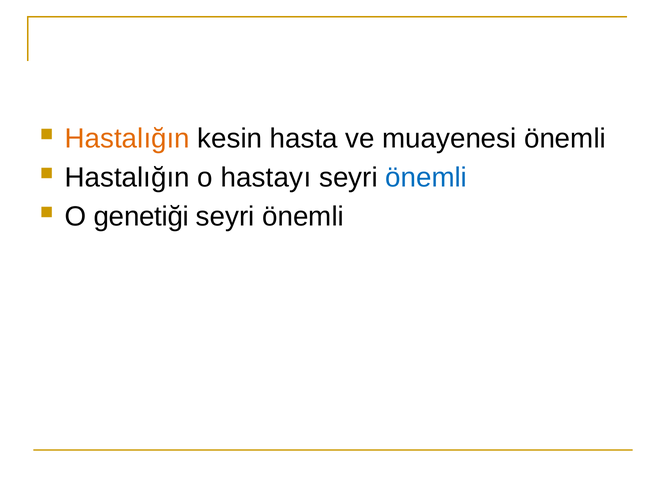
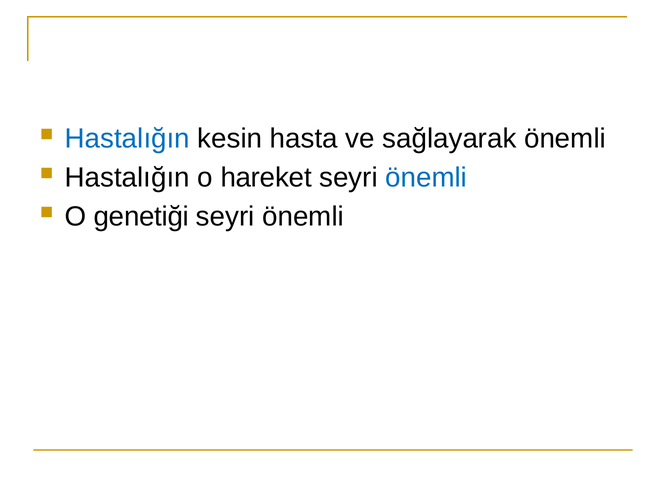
Hastalığın colour: orange -> blue (127, 138)
muayenesi: muayenesi -> sağlayarak (449, 138)
hastayı: hastayı -> hareket (266, 177)
